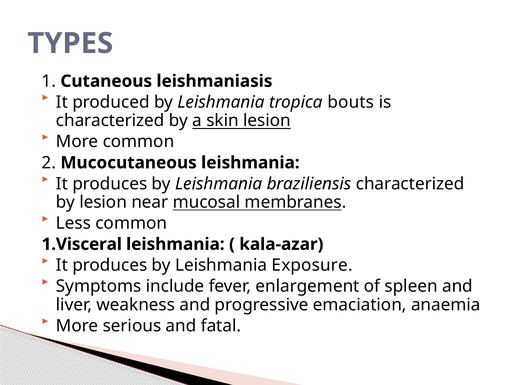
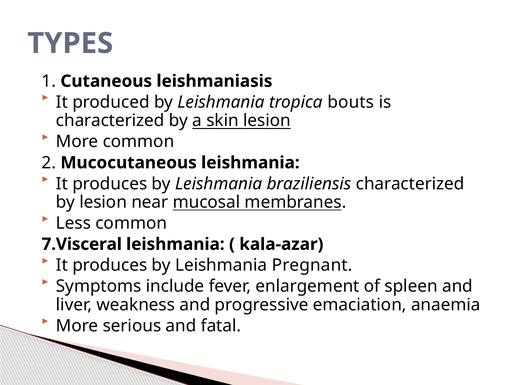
1.Visceral: 1.Visceral -> 7.Visceral (82, 245)
Exposure: Exposure -> Pregnant (312, 266)
